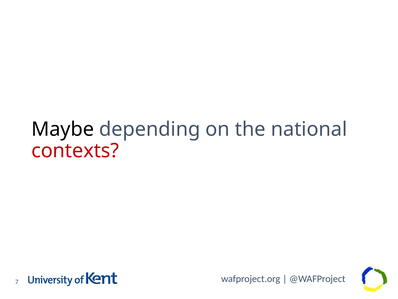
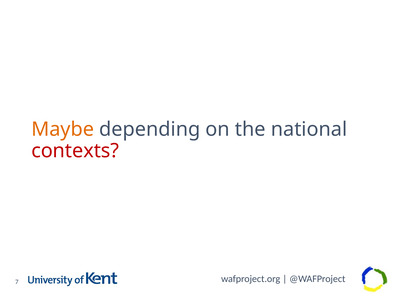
Maybe colour: black -> orange (63, 129)
